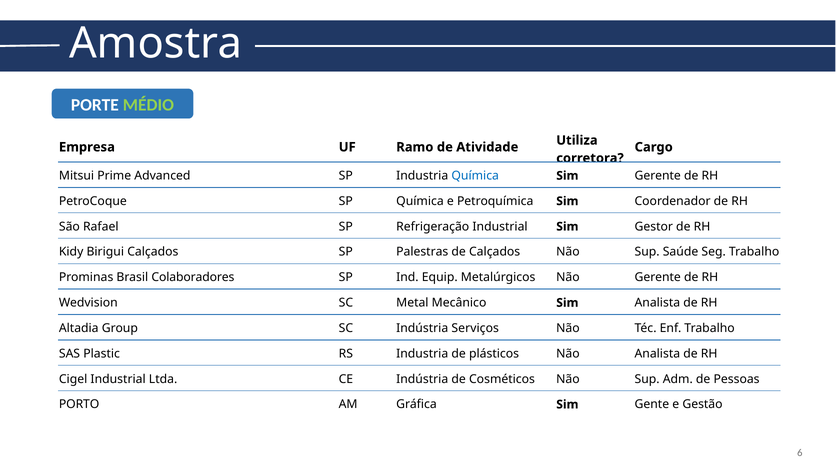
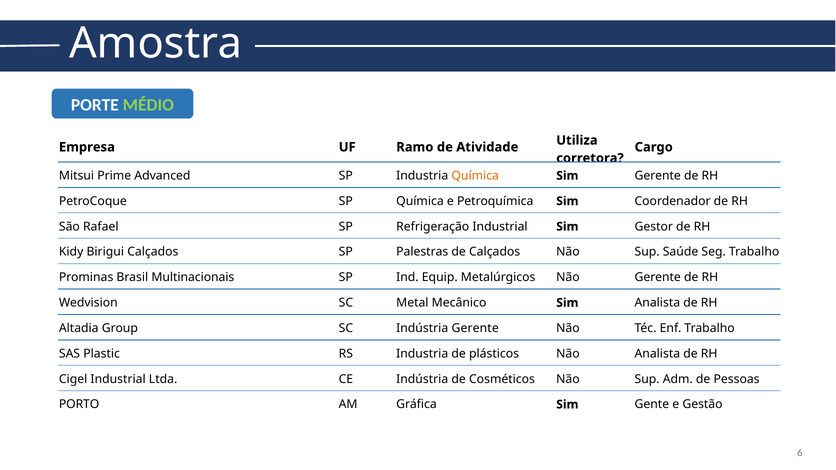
Química colour: blue -> orange (475, 176)
Colaboradores: Colaboradores -> Multinacionais (193, 278)
Indústria Serviços: Serviços -> Gerente (475, 328)
